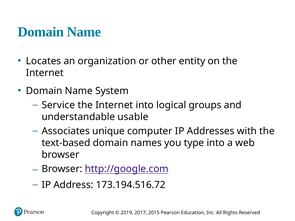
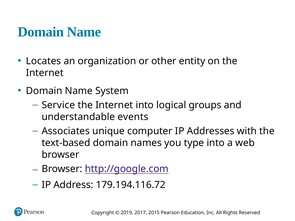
usable: usable -> events (133, 117)
173.194.516.72: 173.194.516.72 -> 179.194.116.72 (131, 185)
